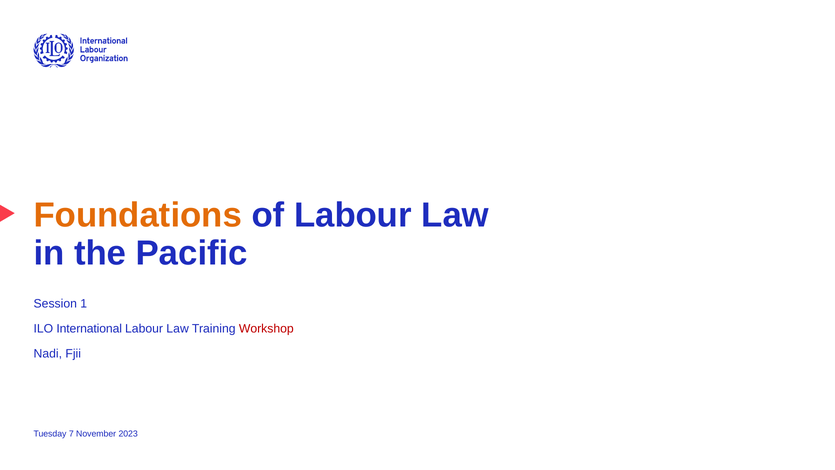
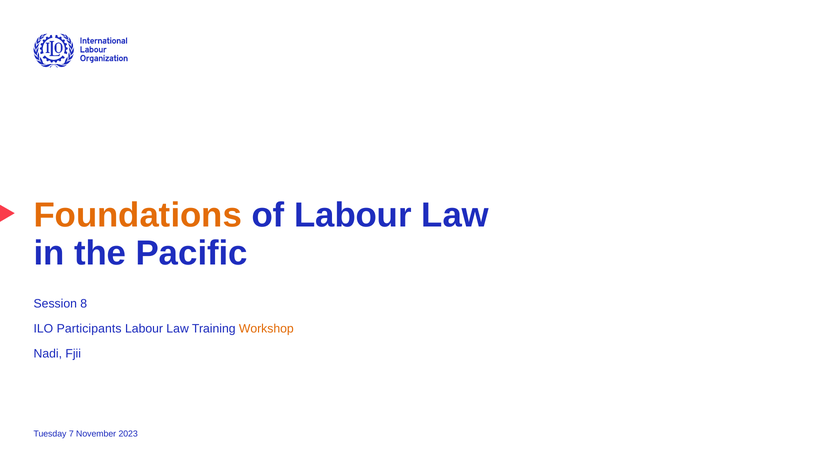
1: 1 -> 8 (84, 303)
International: International -> Participants (89, 328)
Workshop colour: red -> orange (266, 328)
